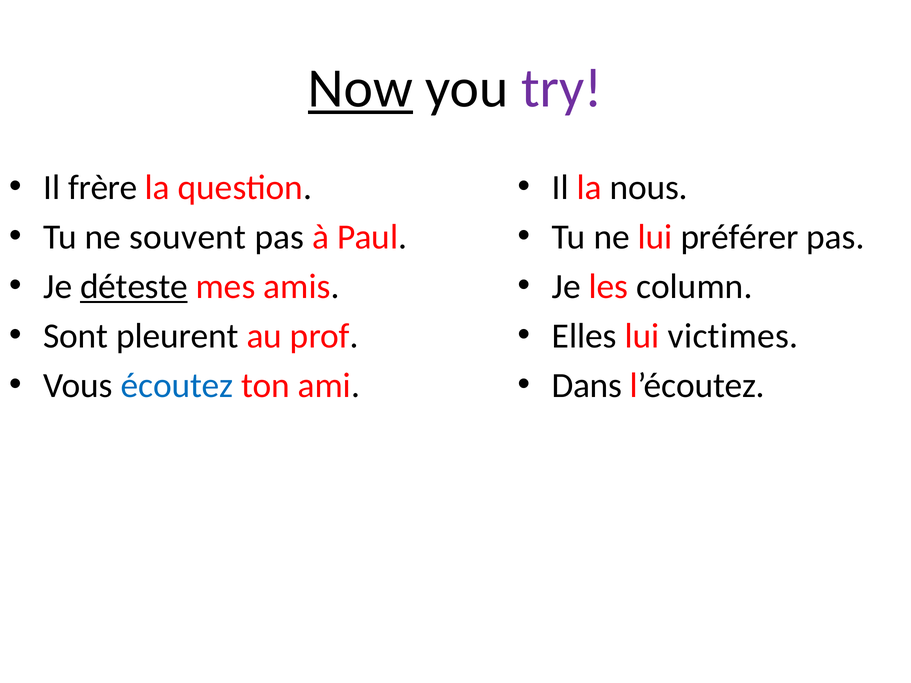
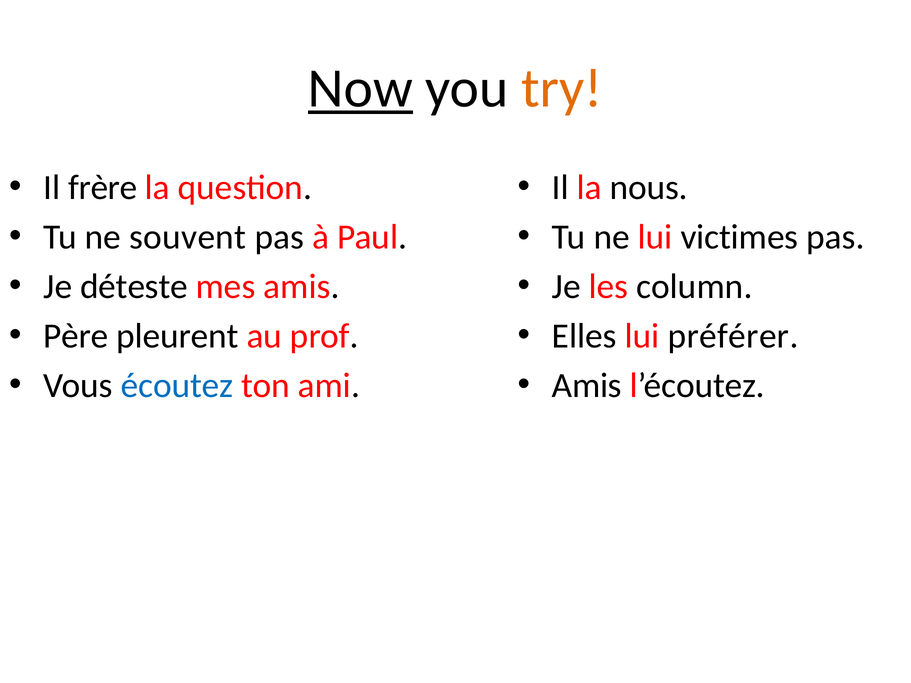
try colour: purple -> orange (562, 88)
préférer: préférer -> victimes (739, 237)
déteste underline: present -> none (134, 287)
Sont: Sont -> Père (76, 336)
victimes: victimes -> préférer (733, 336)
Dans: Dans -> Amis (587, 386)
